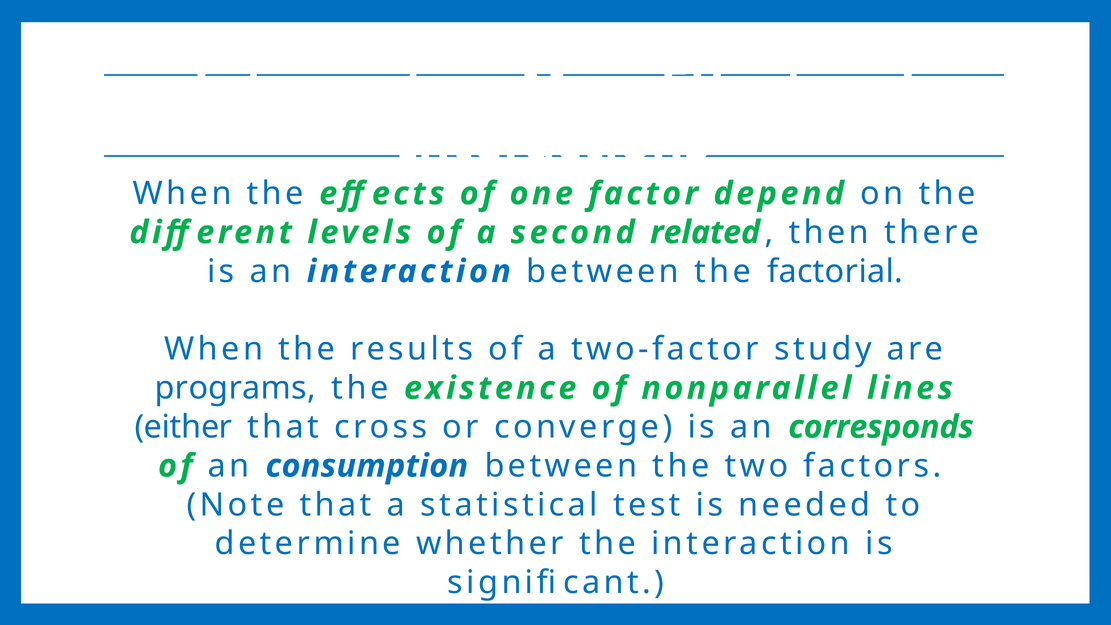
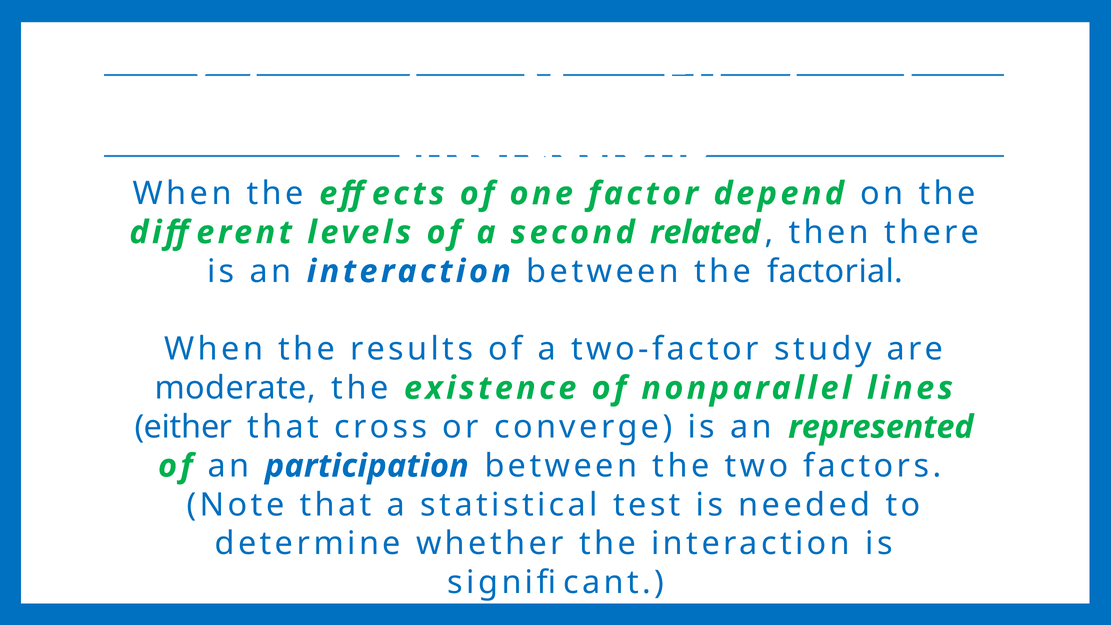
programs: programs -> moderate (235, 388)
corresponds: corresponds -> represented (881, 427)
consumption: consumption -> participation (367, 466)
